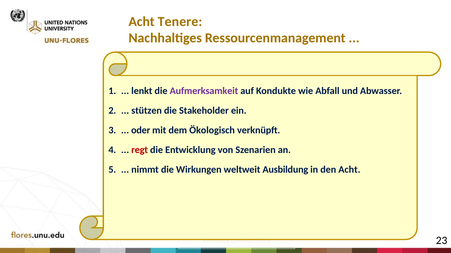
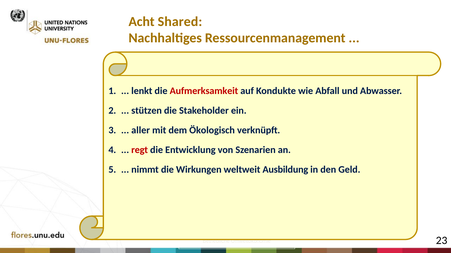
Tenere: Tenere -> Shared (180, 22)
Aufmerksamkeit colour: purple -> red (204, 91)
oder: oder -> aller (141, 131)
den Acht: Acht -> Geld (349, 170)
